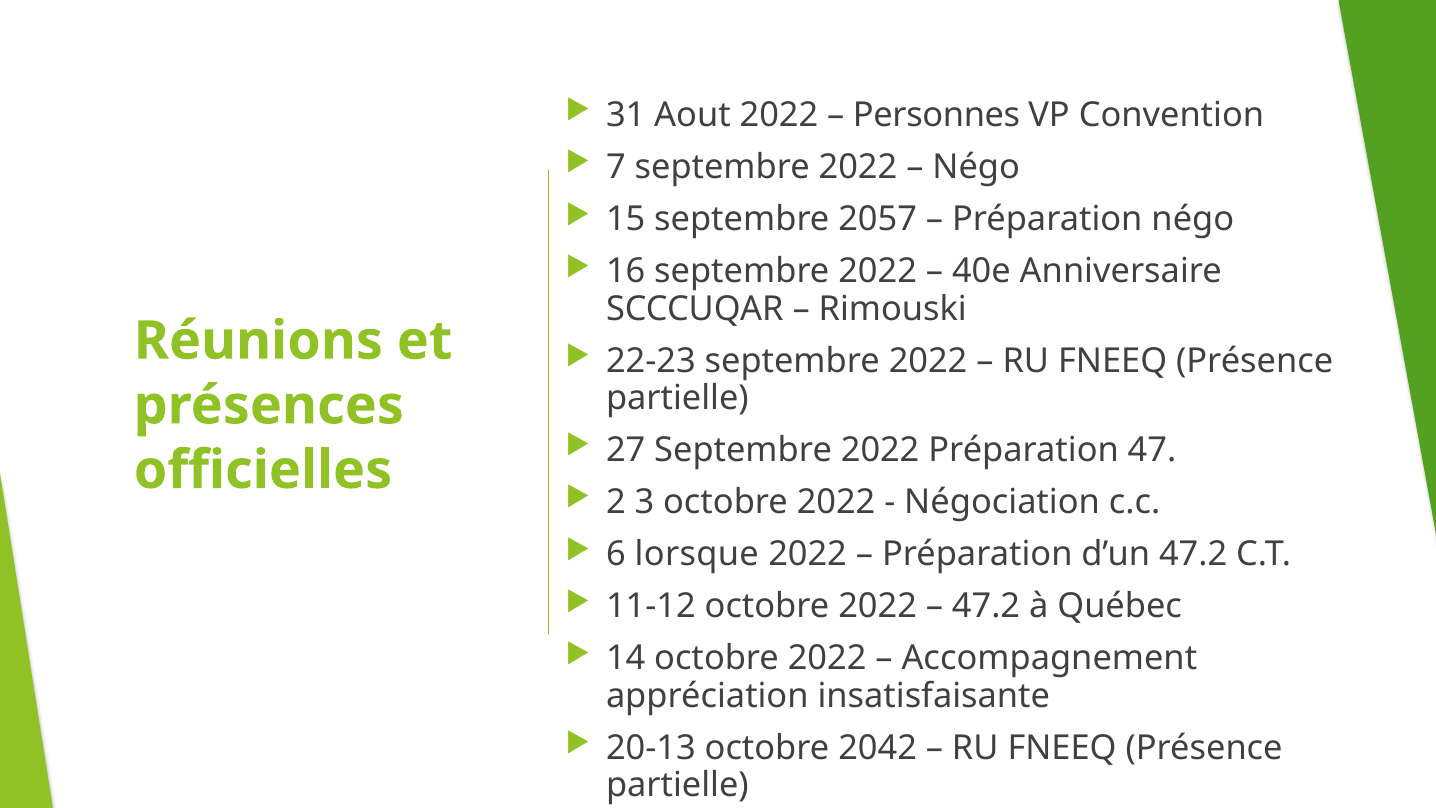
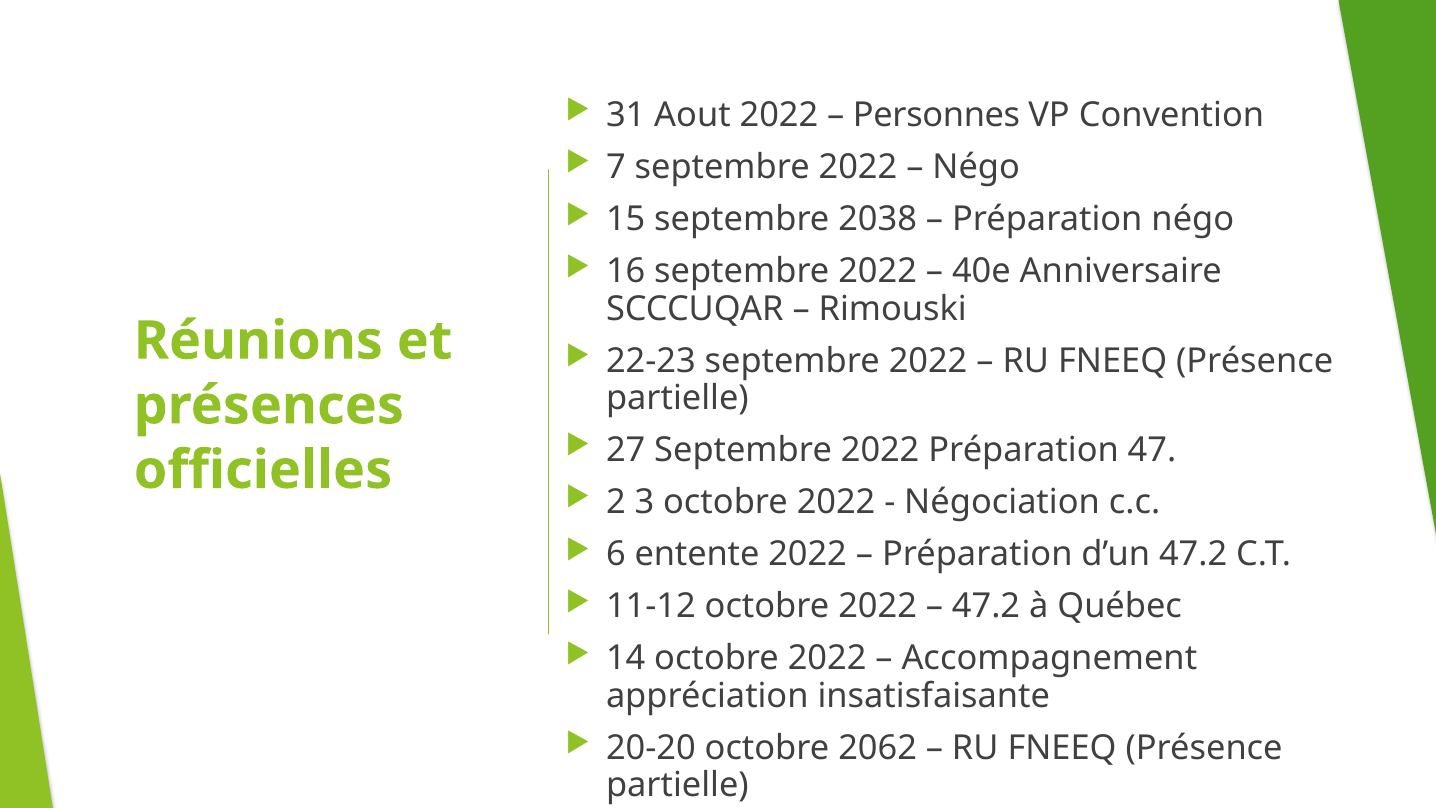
2057: 2057 -> 2038 (878, 219)
lorsque: lorsque -> entente (697, 554)
20-13: 20-13 -> 20-20 (651, 748)
2042: 2042 -> 2062 (878, 748)
